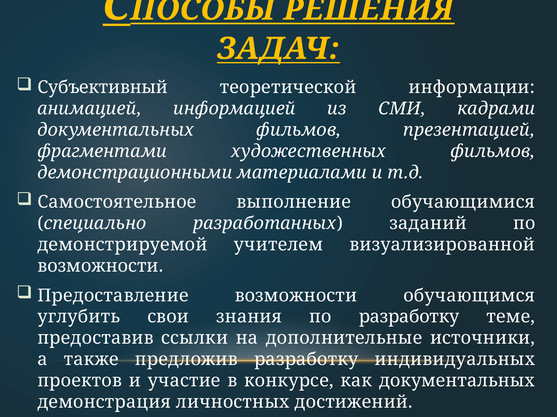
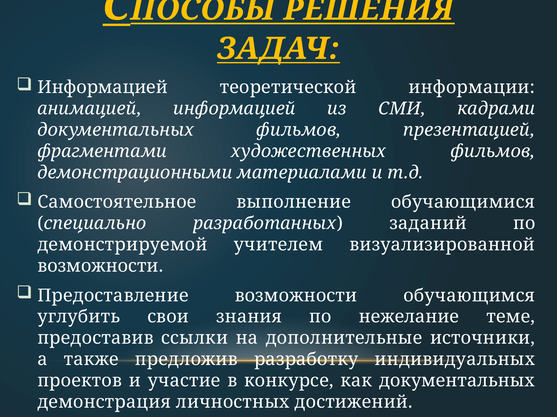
Субъективный: Субъективный -> Информацией (103, 88)
по разработку: разработку -> нежелание (409, 317)
